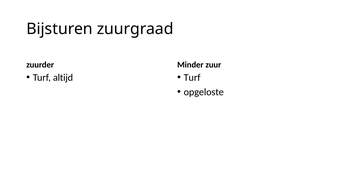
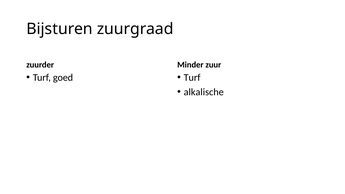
altijd: altijd -> goed (63, 78)
opgeloste: opgeloste -> alkalische (204, 92)
